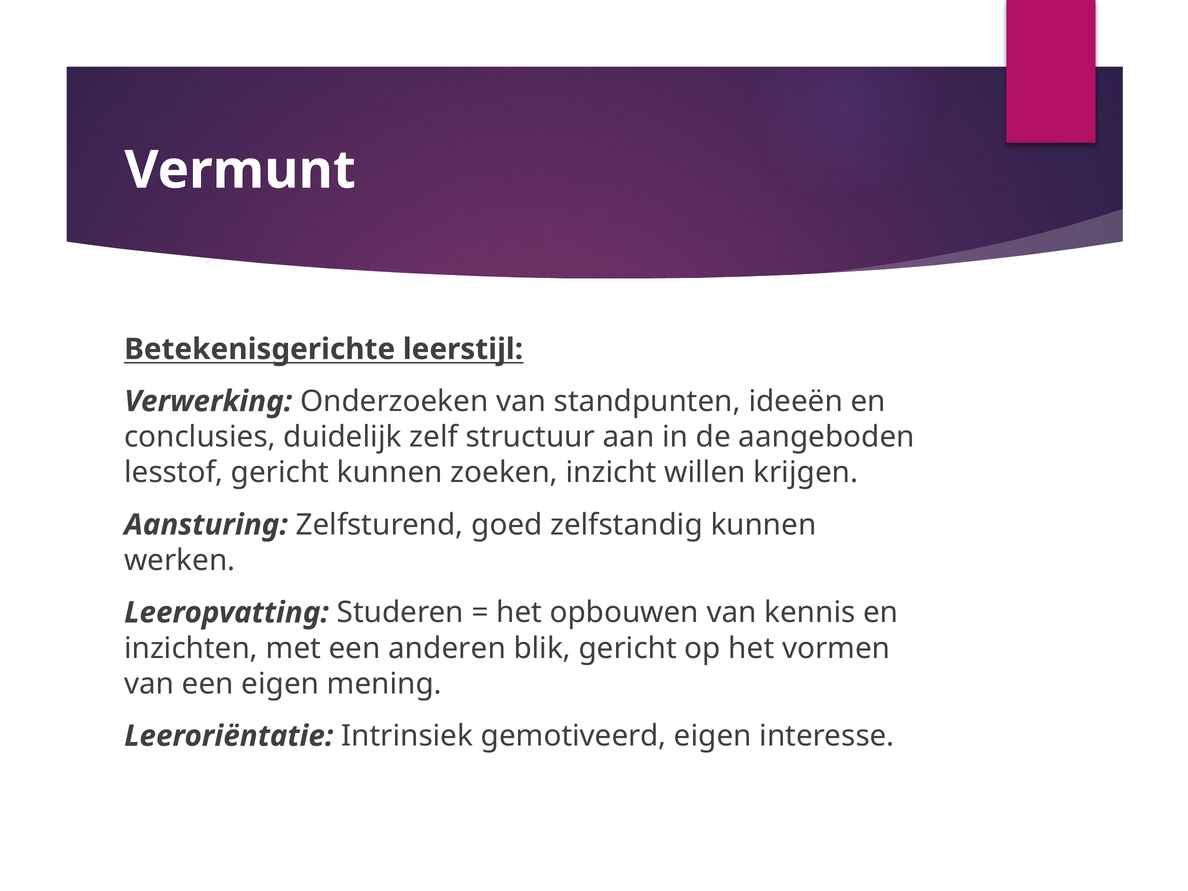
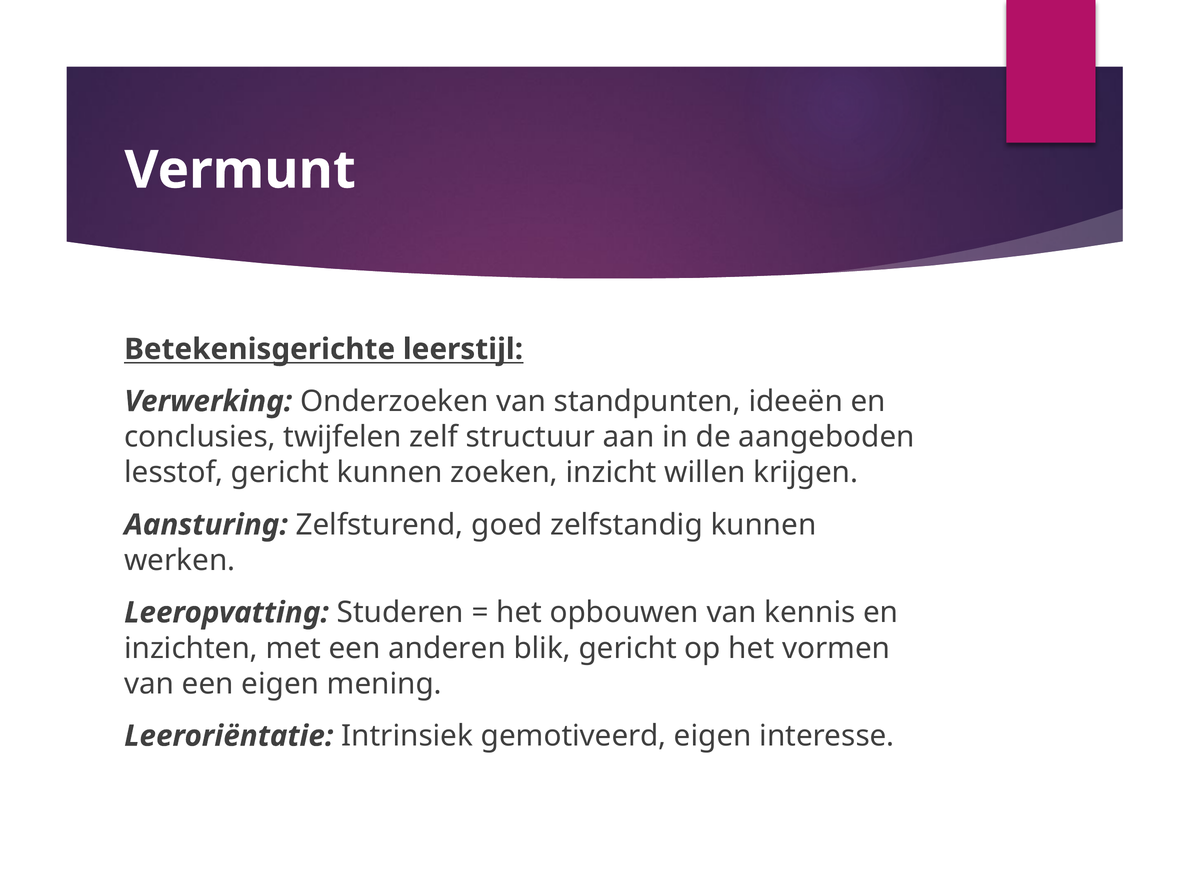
duidelijk: duidelijk -> twijfelen (343, 437)
